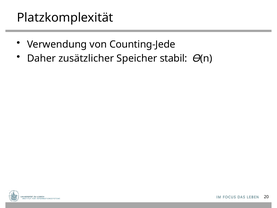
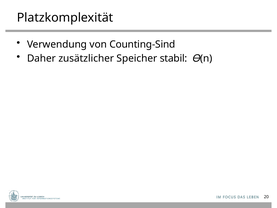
Counting-Jede: Counting-Jede -> Counting-Sind (142, 44)
